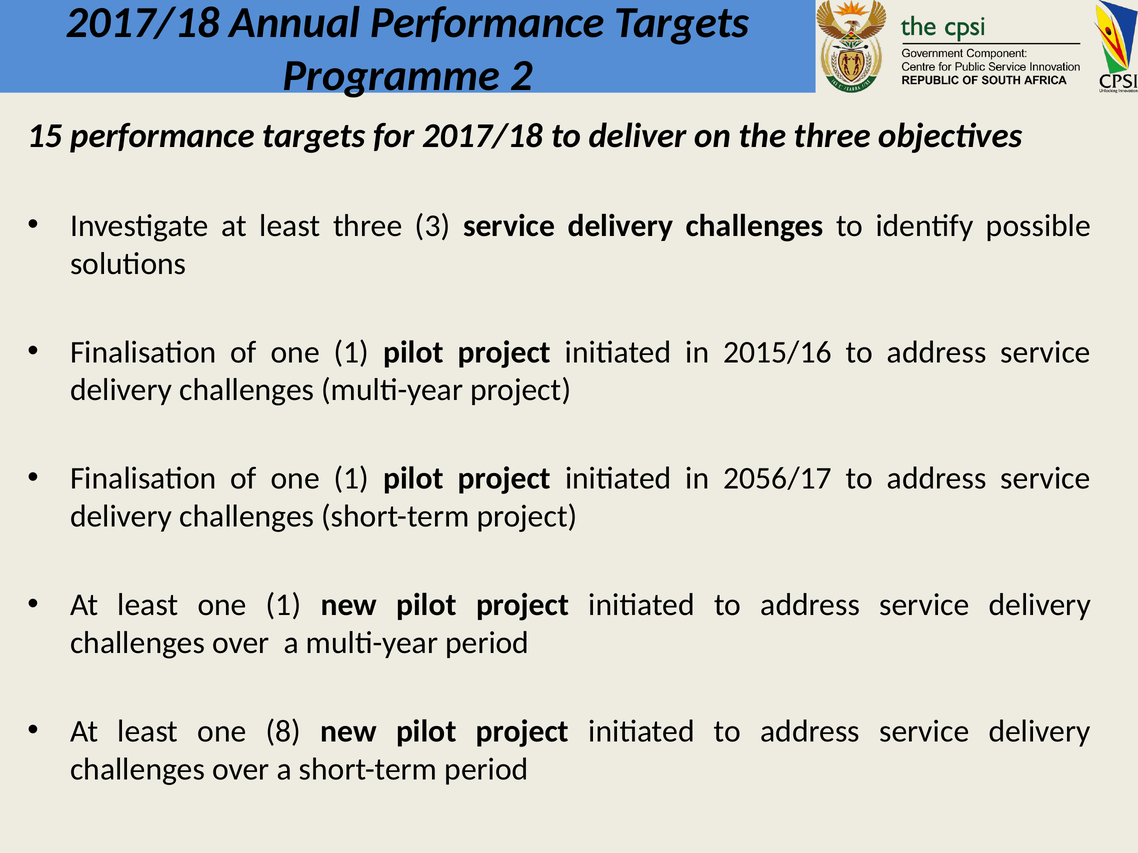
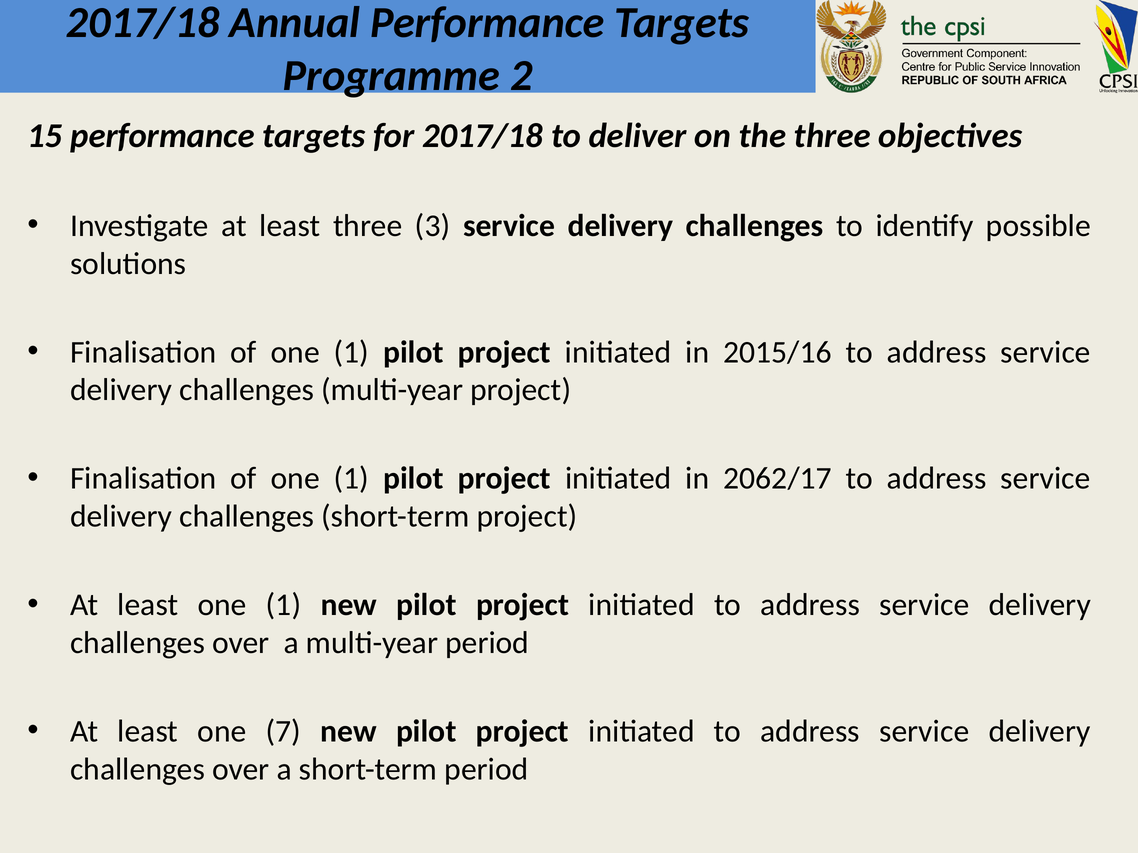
2056/17: 2056/17 -> 2062/17 (778, 479)
8: 8 -> 7 (283, 732)
